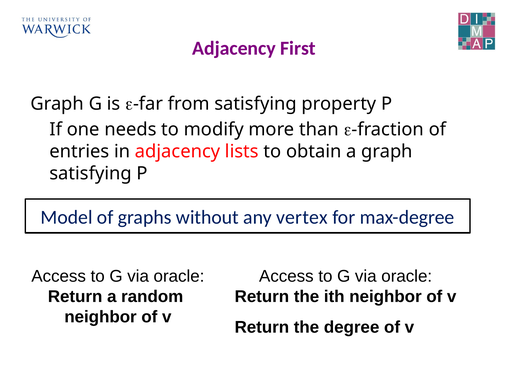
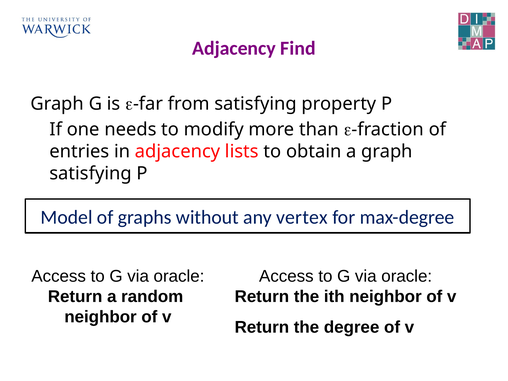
First: First -> Find (298, 48)
